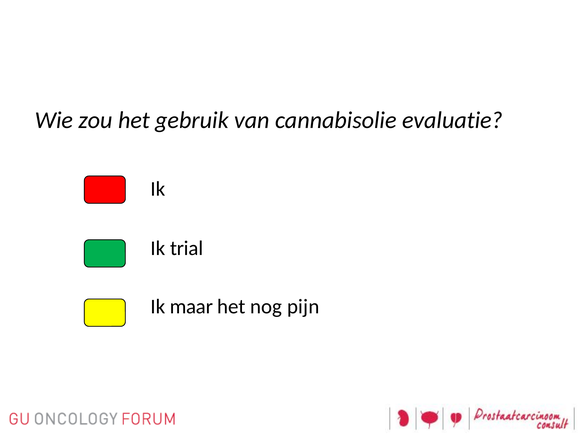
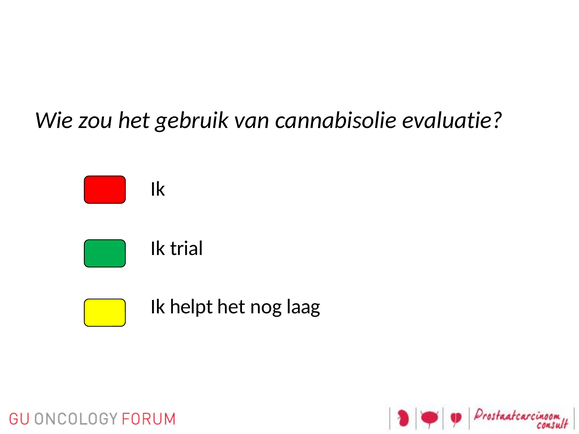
maar: maar -> helpt (191, 307)
pijn: pijn -> laag (303, 307)
